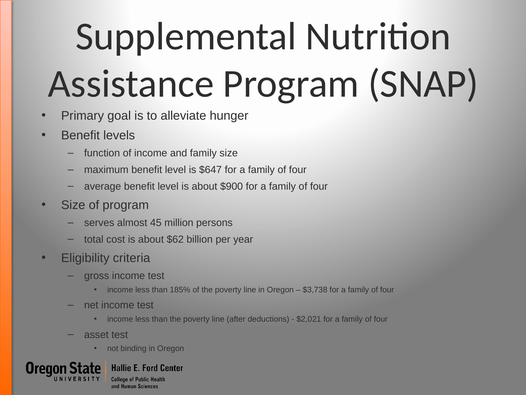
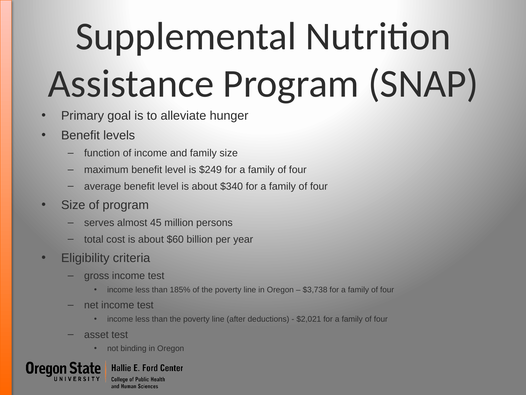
$647: $647 -> $249 (210, 170)
$900: $900 -> $340 (232, 186)
$62: $62 -> $60 (175, 239)
